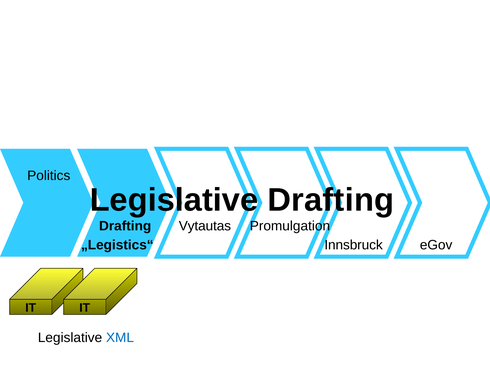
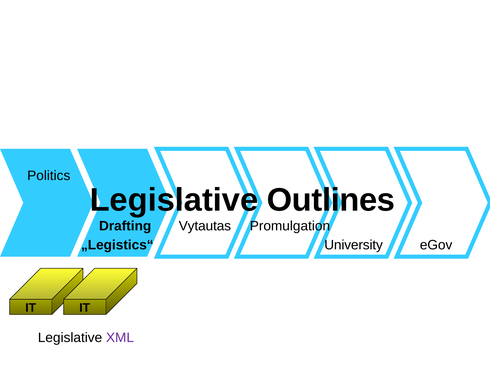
Legislative Drafting: Drafting -> Outlines (331, 200)
Innsbruck: Innsbruck -> University (354, 245)
XML colour: blue -> purple (120, 338)
